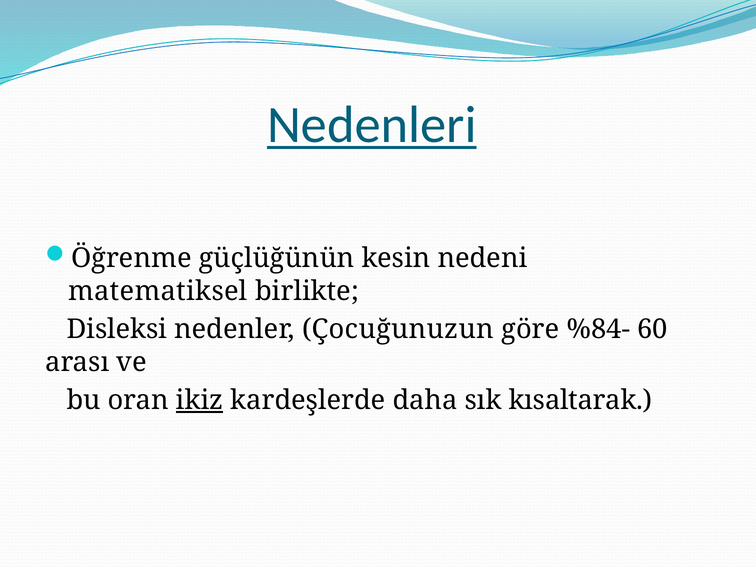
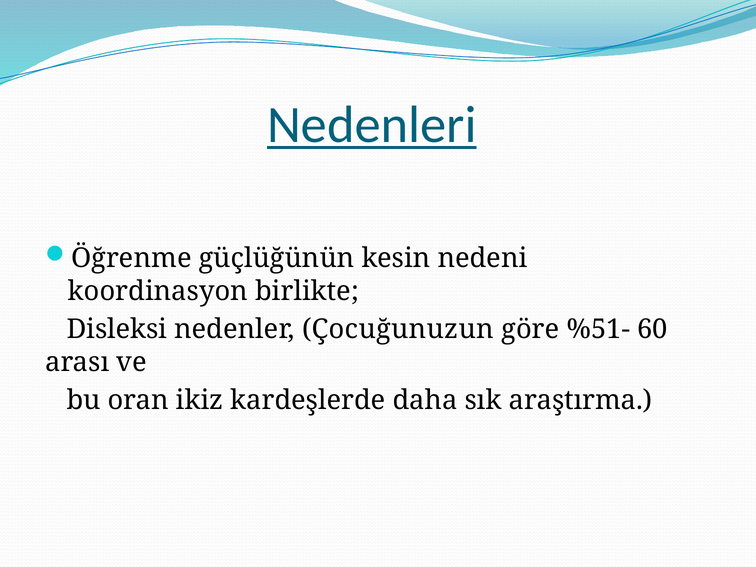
matematiksel: matematiksel -> koordinasyon (158, 291)
%84-: %84- -> %51- (598, 329)
ikiz underline: present -> none (200, 400)
kısaltarak: kısaltarak -> araştırma (580, 400)
